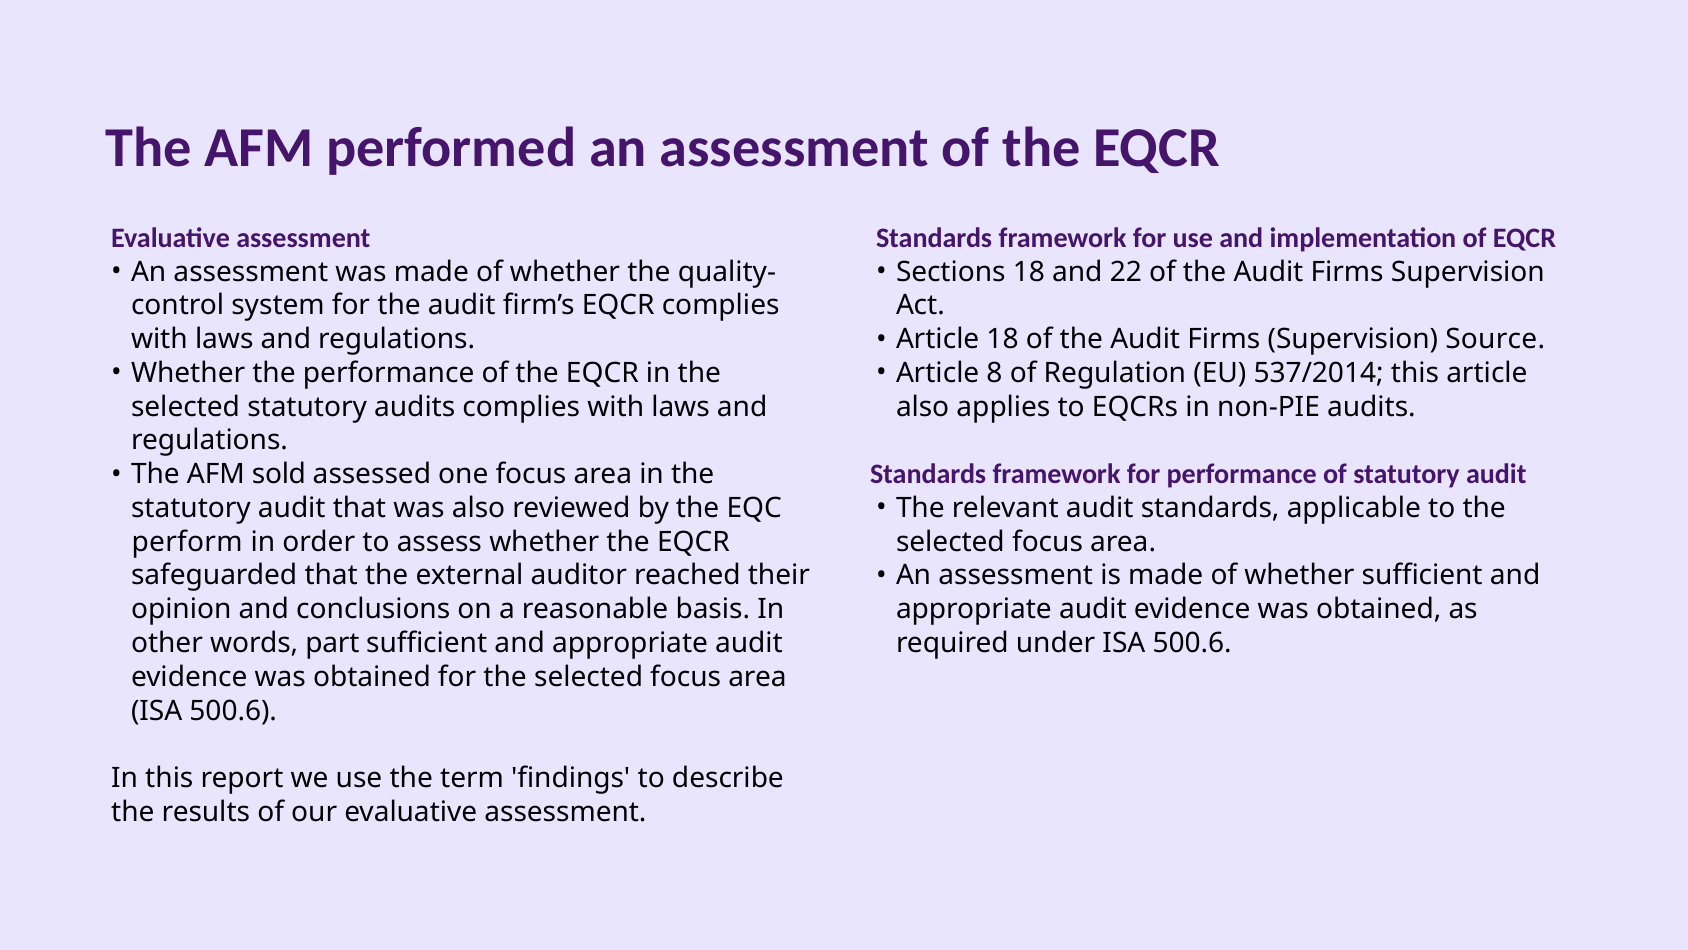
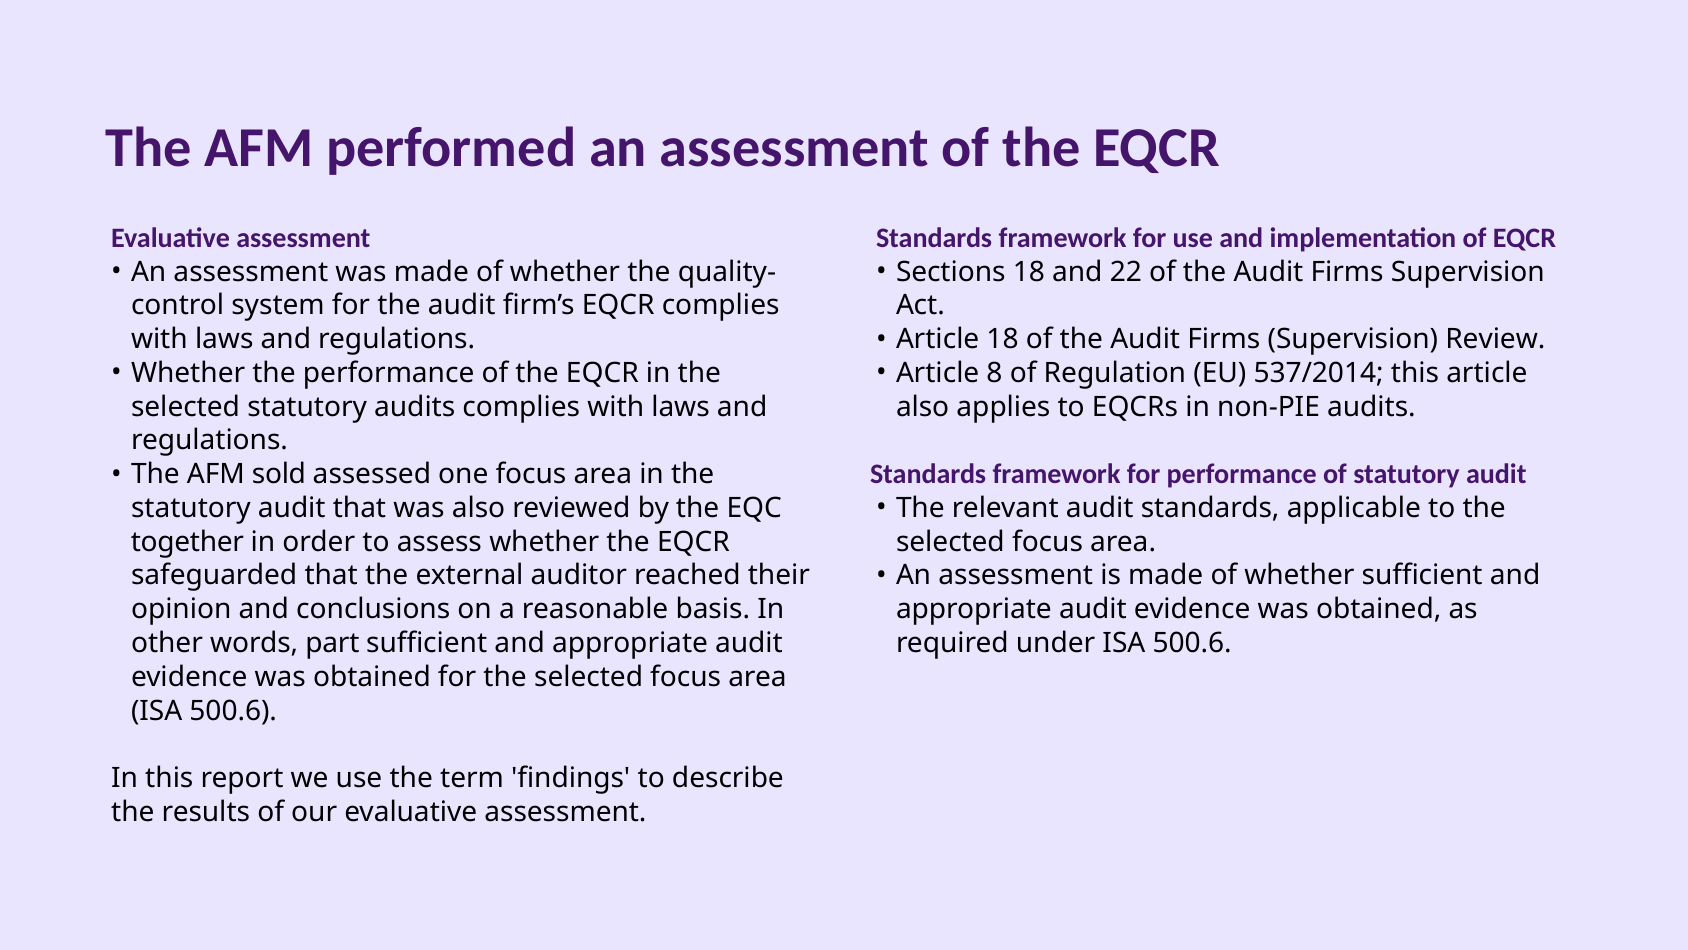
Source: Source -> Review (1495, 339)
perform: perform -> together (187, 542)
